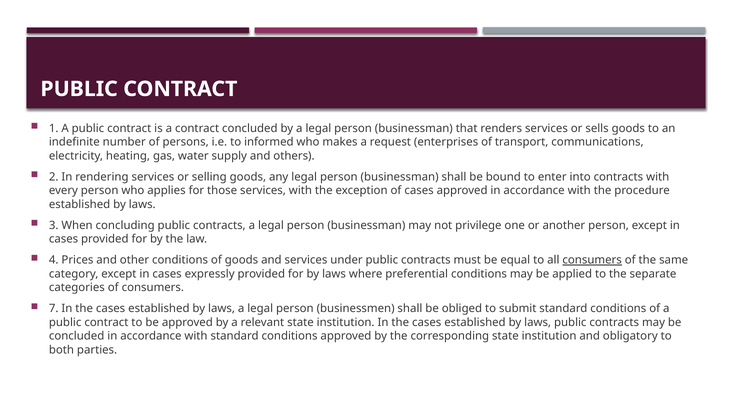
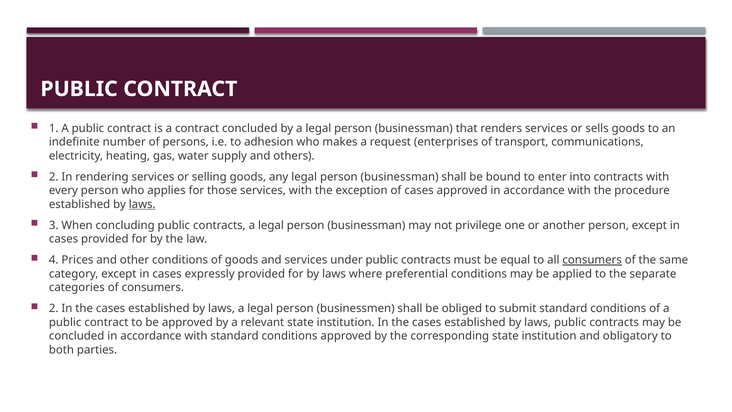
informed: informed -> adhesion (269, 142)
laws underline: none -> present (142, 204)
7: 7 -> 2 (54, 308)
